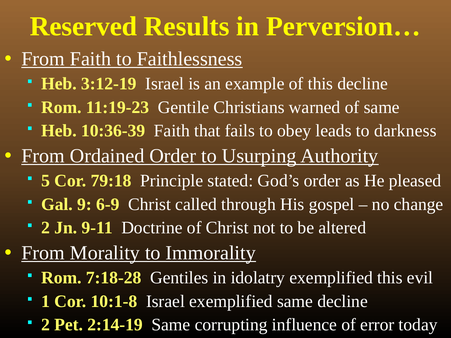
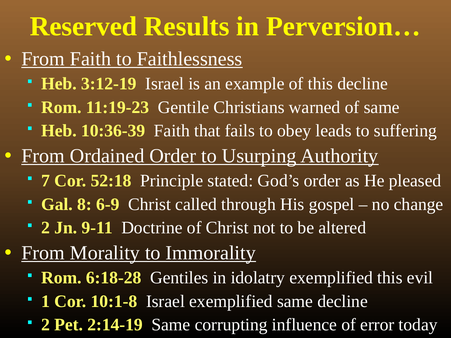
darkness: darkness -> suffering (405, 131)
5: 5 -> 7 (46, 181)
79:18: 79:18 -> 52:18 (111, 181)
9: 9 -> 8 (84, 204)
7:18-28: 7:18-28 -> 6:18-28 (114, 278)
